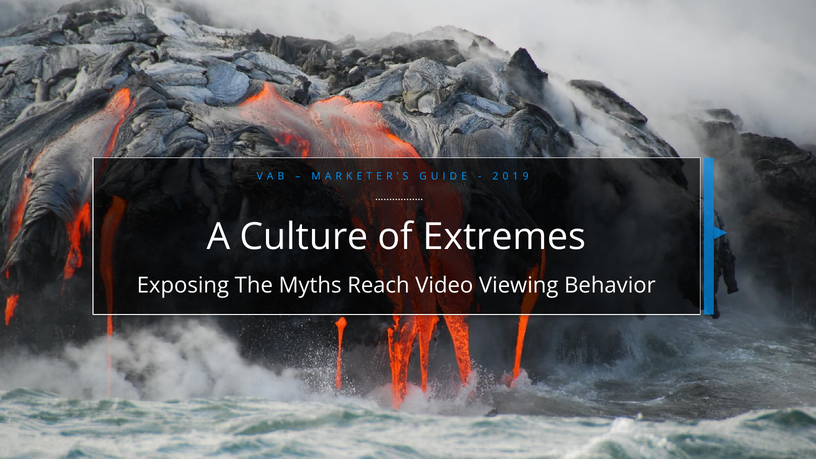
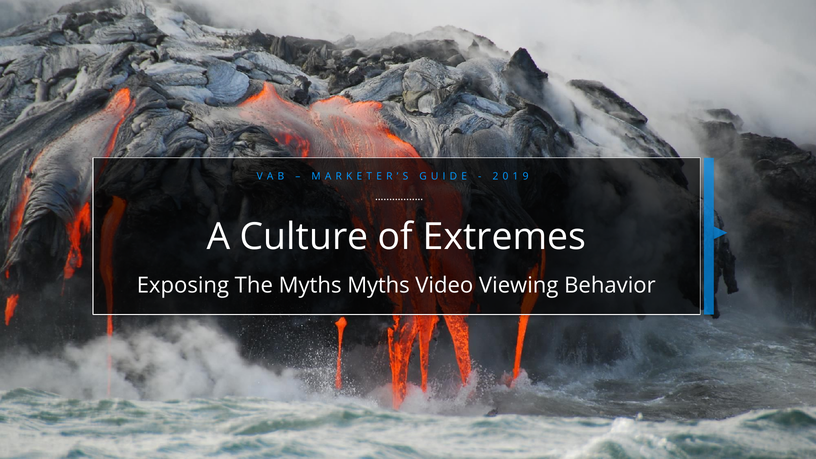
Myths Reach: Reach -> Myths (378, 286)
